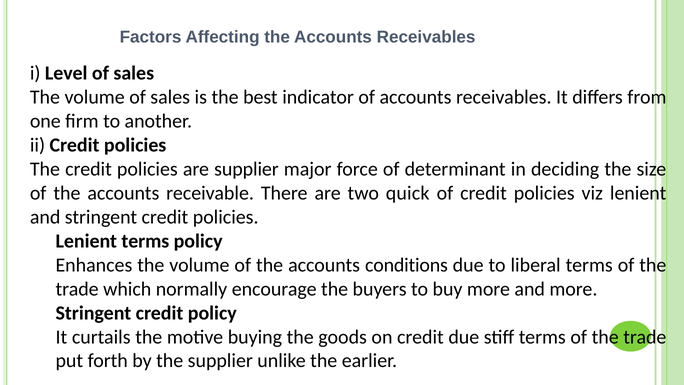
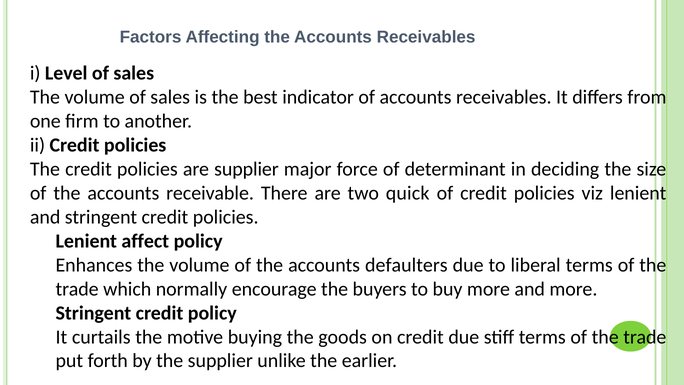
Lenient terms: terms -> affect (145, 241)
conditions: conditions -> defaulters (406, 265)
